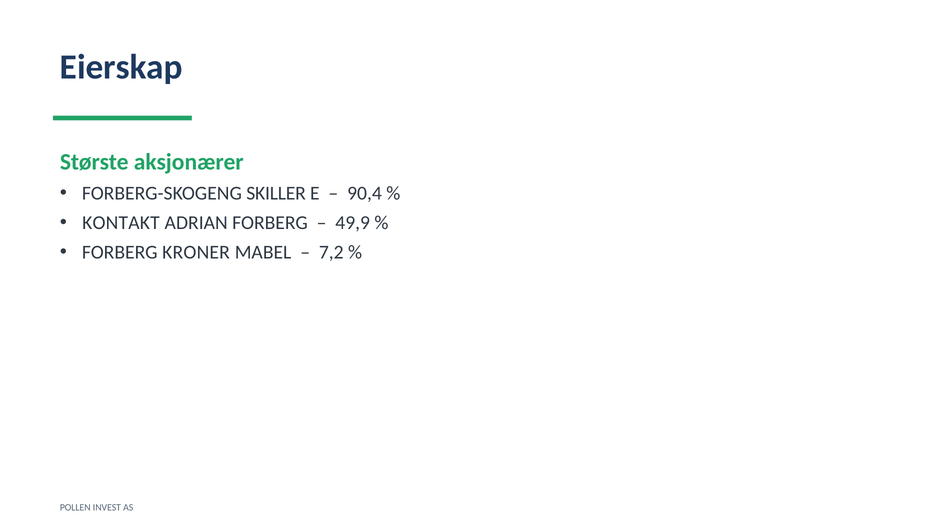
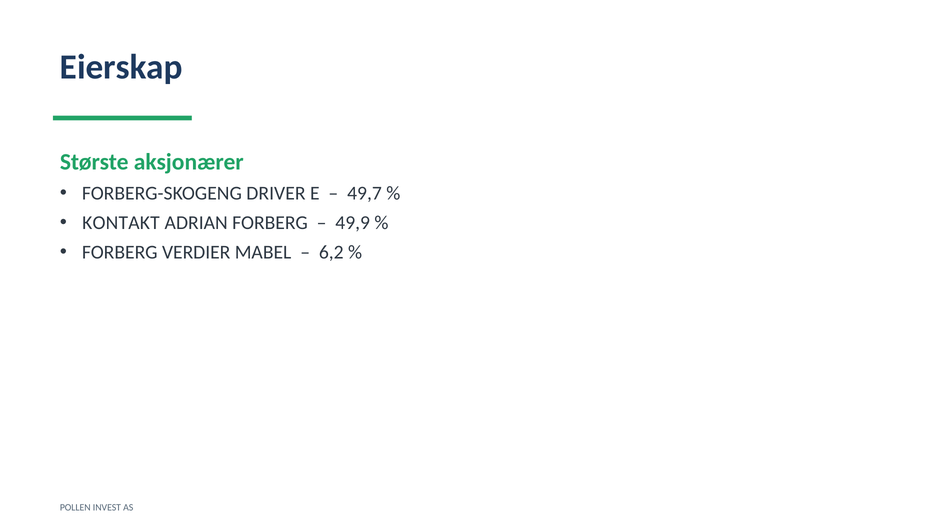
SKILLER: SKILLER -> DRIVER (276, 193)
90,4: 90,4 -> 49,7 (365, 193)
KRONER: KRONER -> VERDIER (196, 252)
7,2: 7,2 -> 6,2 (331, 252)
